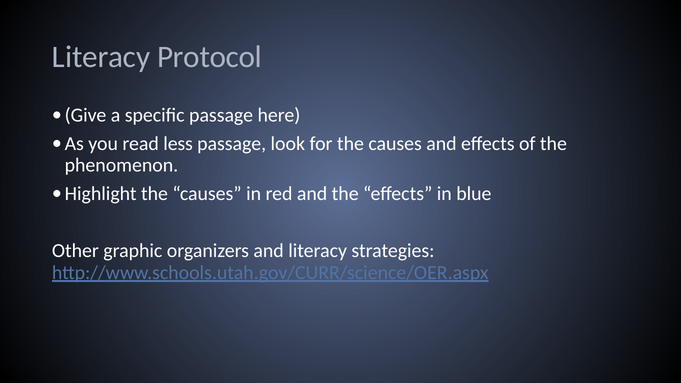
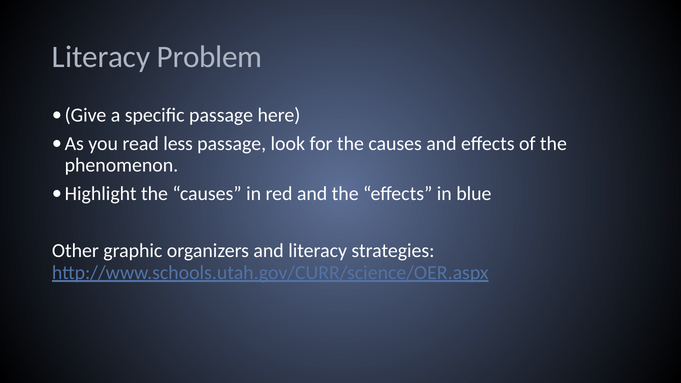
Protocol: Protocol -> Problem (210, 57)
